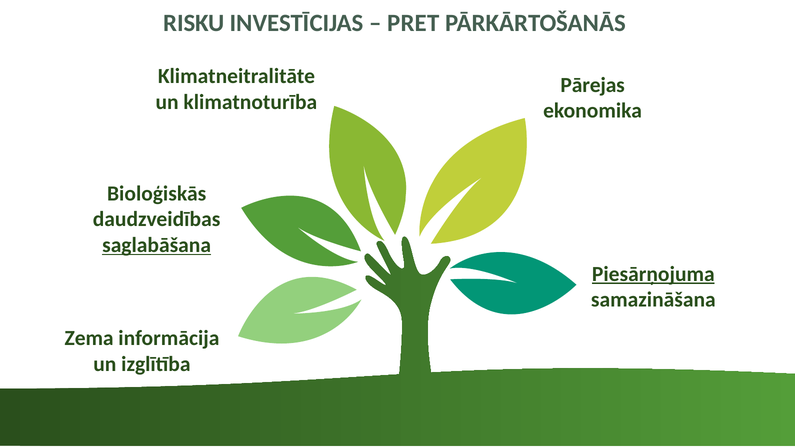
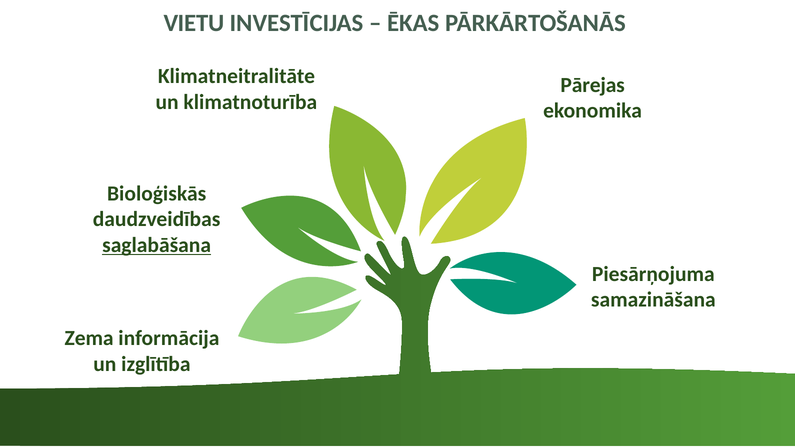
RISKU: RISKU -> VIETU (194, 23)
PRET: PRET -> ĒKAS (413, 23)
Piesārņojuma underline: present -> none (653, 274)
